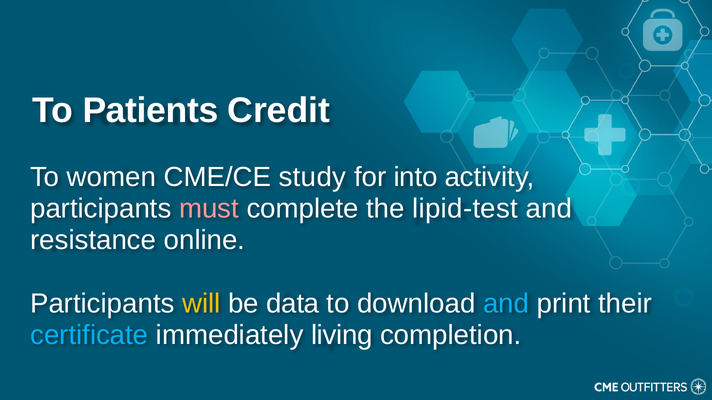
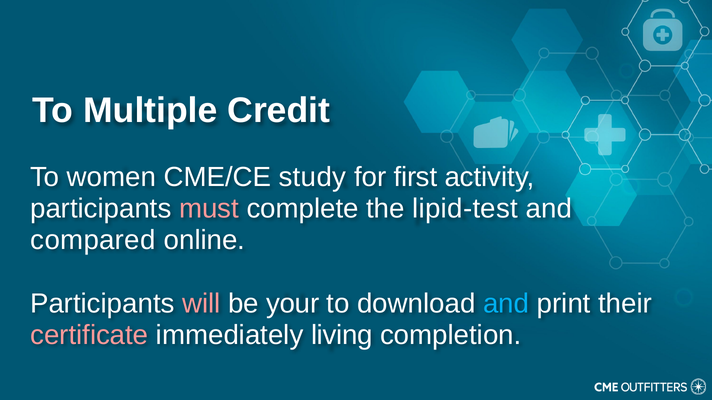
Patients: Patients -> Multiple (150, 111)
into: into -> first (416, 177)
resistance: resistance -> compared (93, 241)
will colour: yellow -> pink (201, 304)
data: data -> your (293, 304)
certificate colour: light blue -> pink (89, 335)
